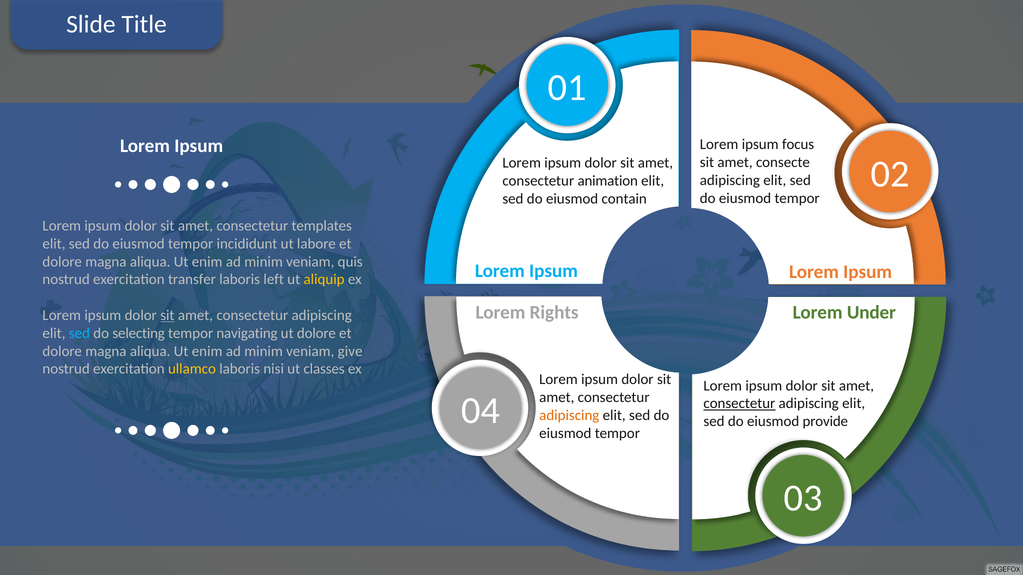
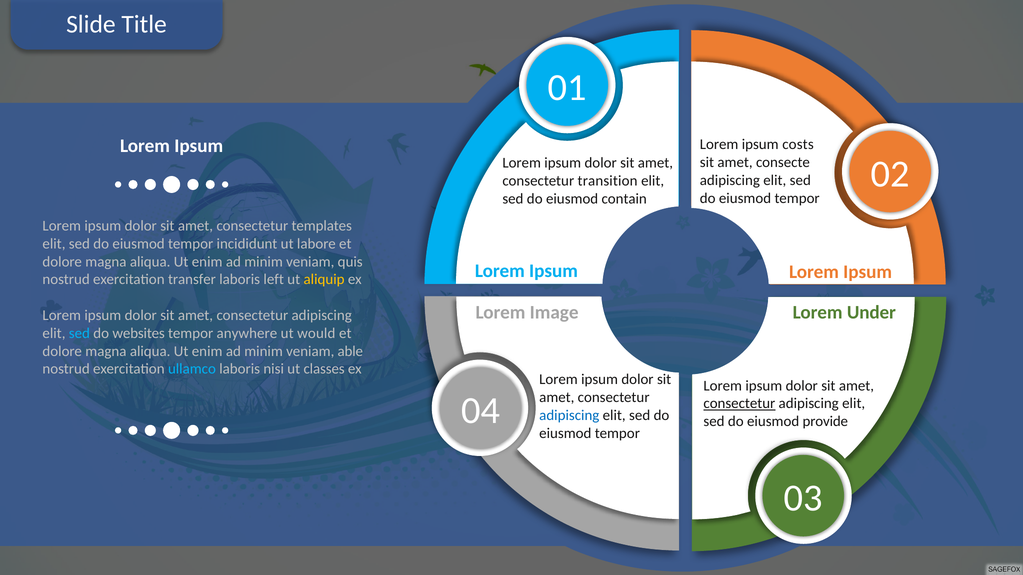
focus: focus -> costs (798, 145)
animation: animation -> transition (608, 181)
Rights: Rights -> Image (554, 313)
sit underline: present -> none (167, 316)
selecting: selecting -> websites (139, 333)
navigating: navigating -> anywhere (247, 333)
ut dolore: dolore -> would (316, 333)
give: give -> able (350, 351)
ullamco colour: yellow -> light blue (192, 369)
adipiscing colour: orange -> blue (569, 416)
